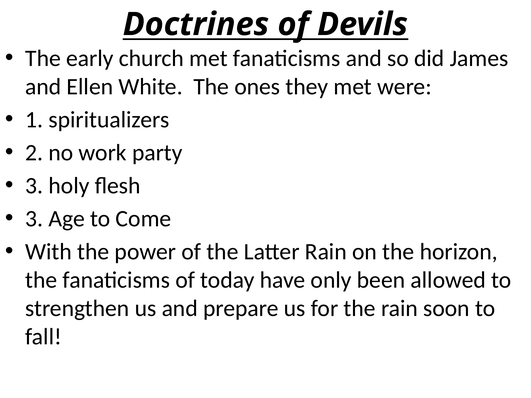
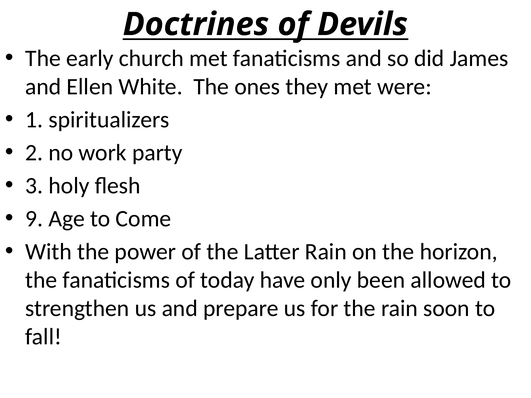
3: 3 -> 9 (34, 219)
